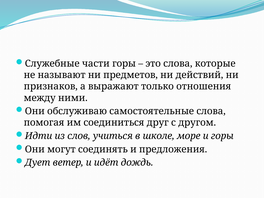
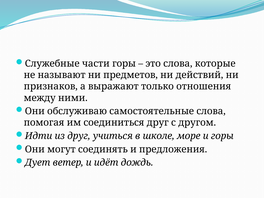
из слов: слов -> друг (79, 136)
